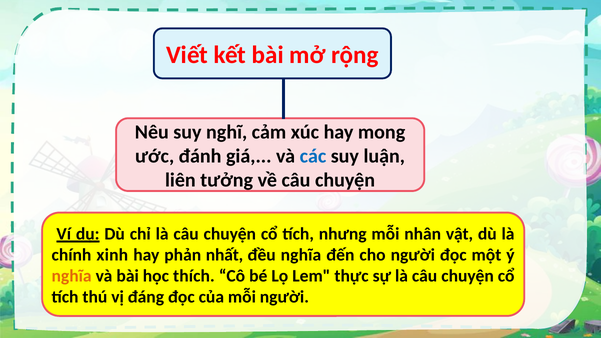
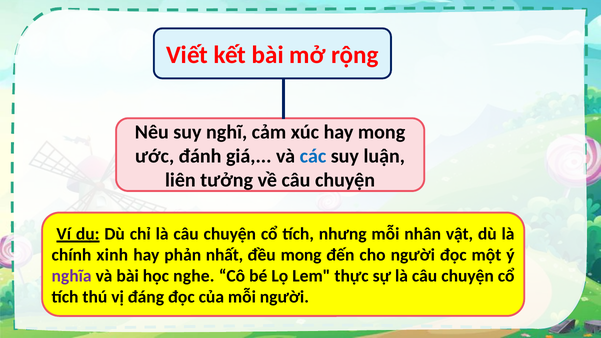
đều nghĩa: nghĩa -> mong (301, 255)
nghĩa colour: orange -> purple (72, 276)
thích: thích -> nghe (194, 276)
